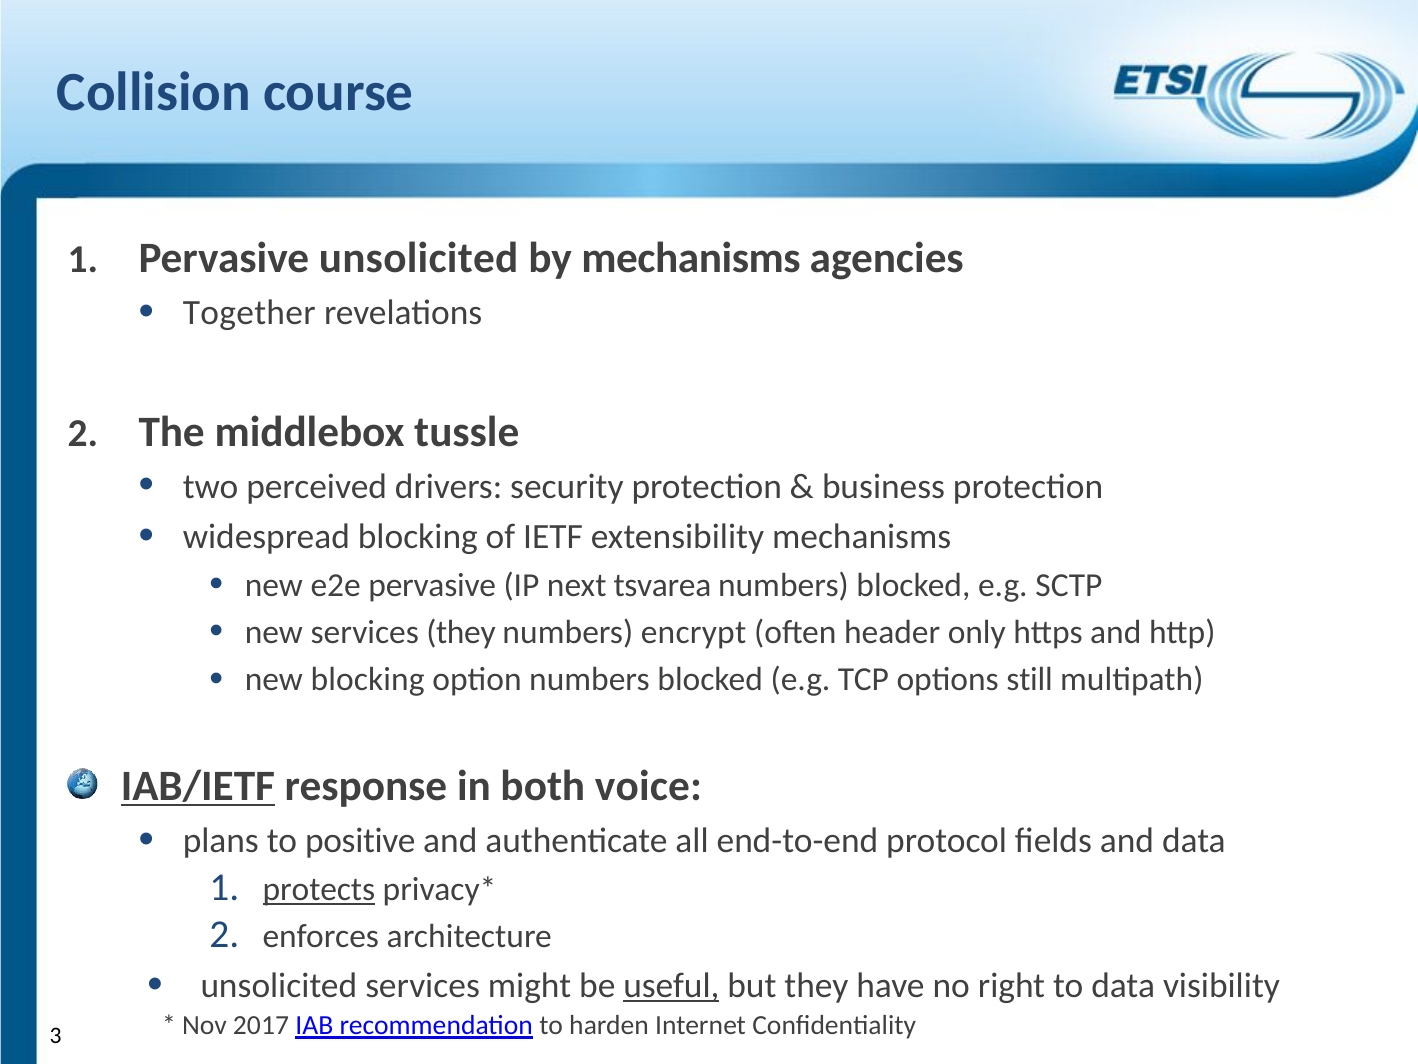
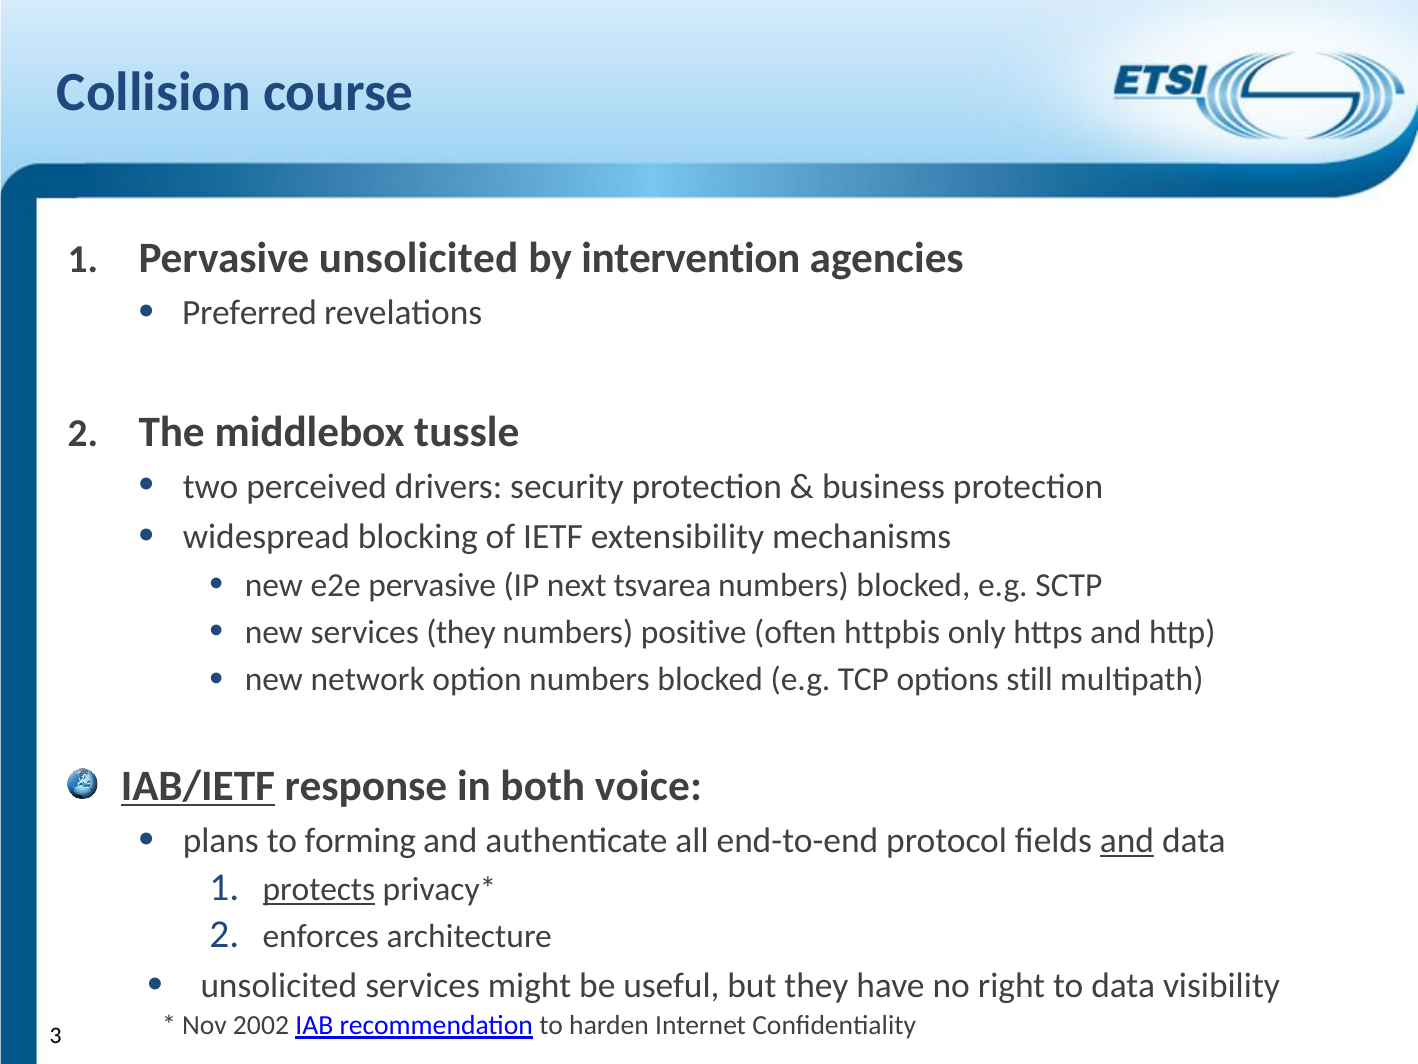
by mechanisms: mechanisms -> intervention (691, 258)
Together: Together -> Preferred (250, 313)
encrypt: encrypt -> positive (694, 632)
header: header -> httpbis (892, 632)
new blocking: blocking -> network (368, 680)
positive: positive -> forming (360, 841)
and underline: none -> present (1127, 841)
useful underline: present -> none (671, 986)
2017: 2017 -> 2002 (261, 1025)
